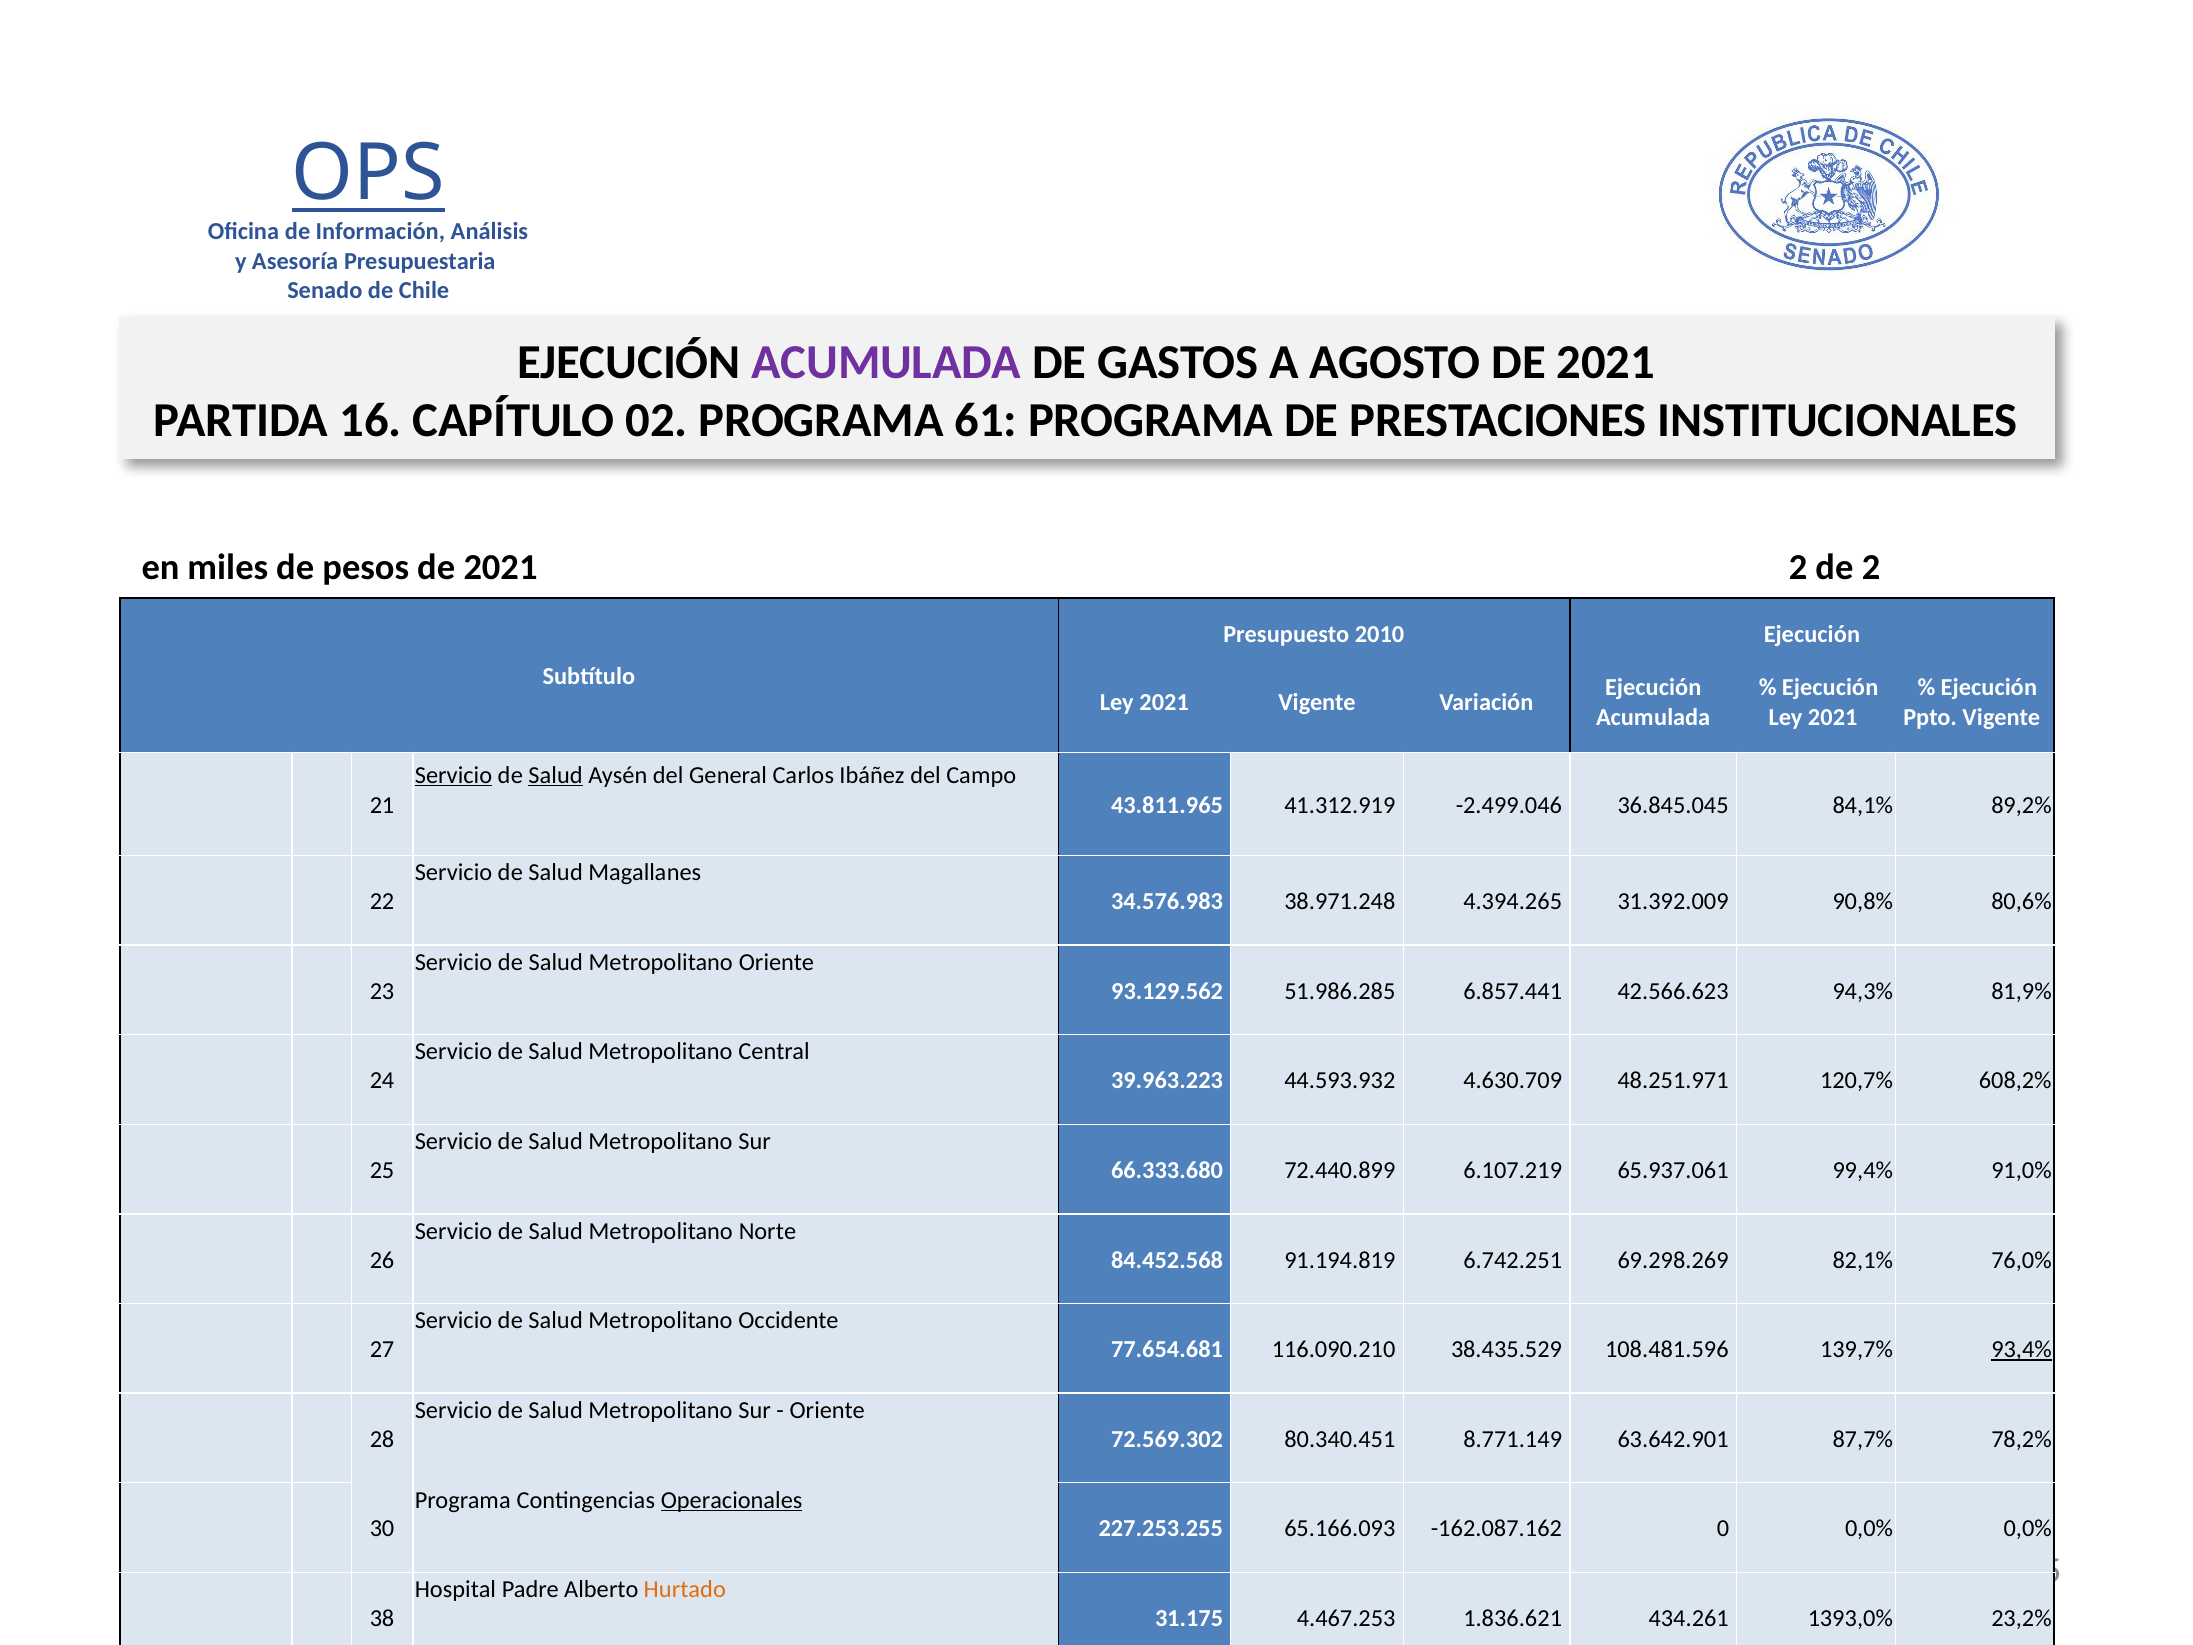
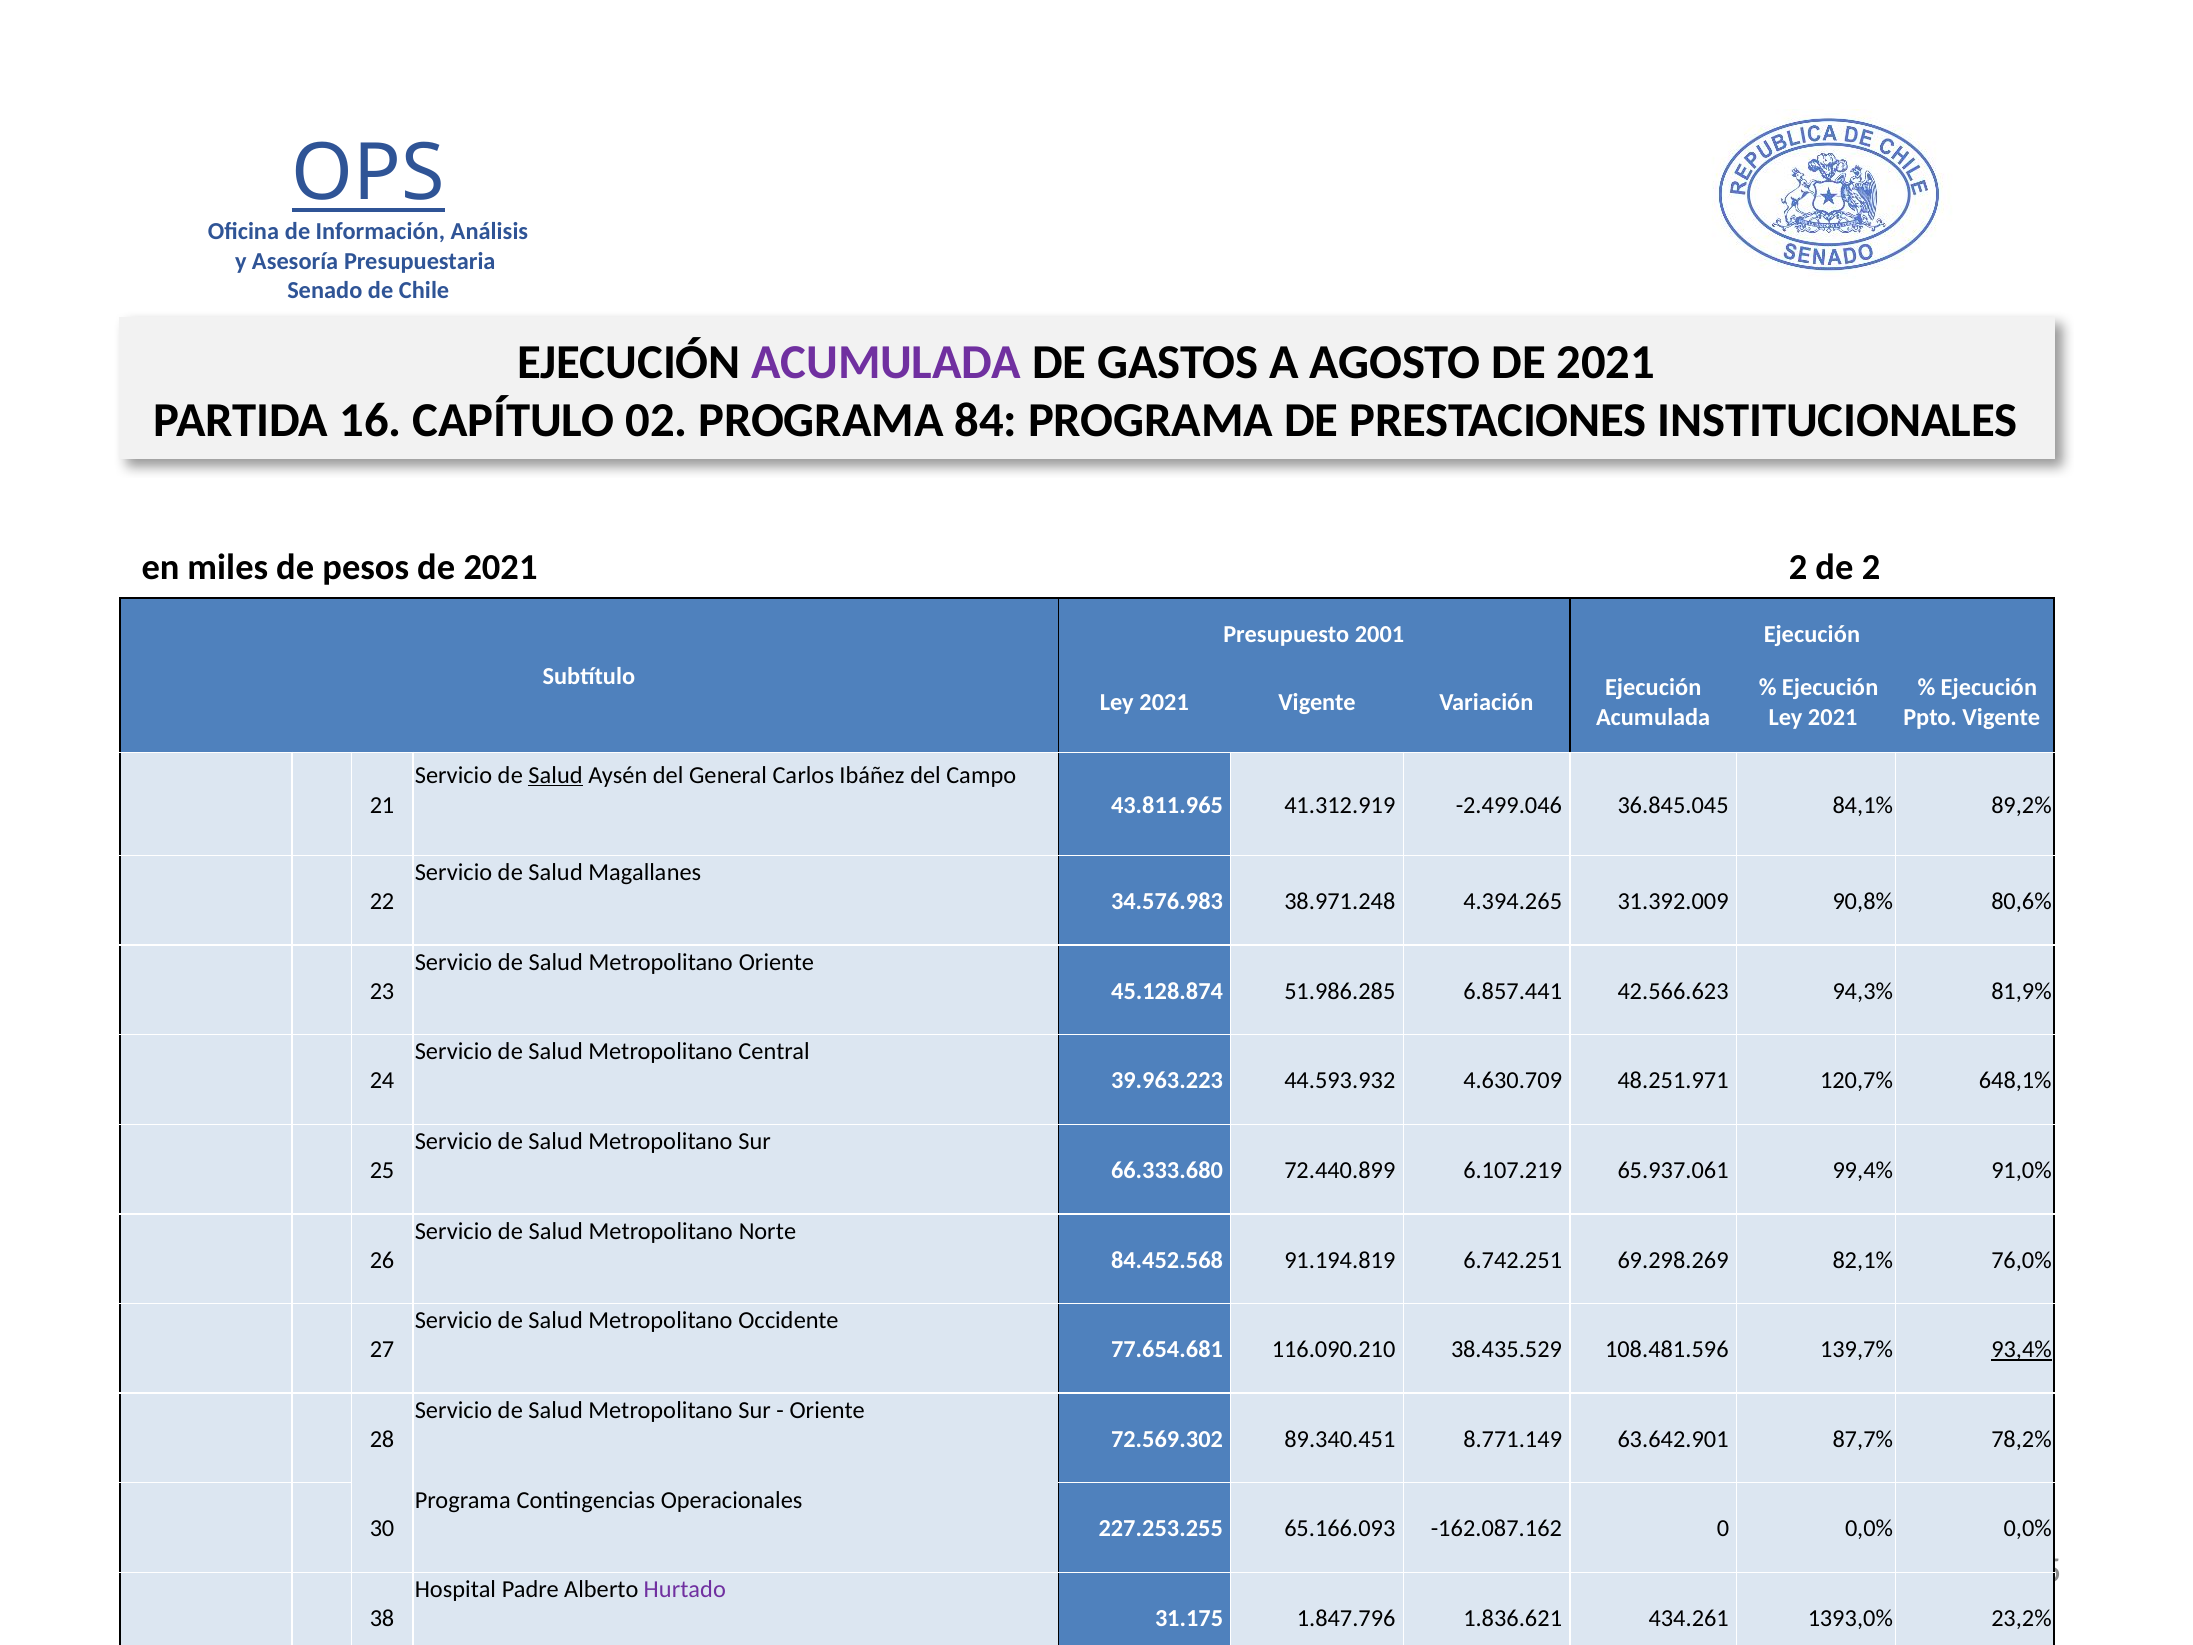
61: 61 -> 84 (986, 421)
2010: 2010 -> 2001 (1379, 635)
Servicio underline: present -> none (454, 775)
93.129.562: 93.129.562 -> 45.128.874 (1167, 991)
608,2%: 608,2% -> 648,1% (2015, 1081)
80.340.451: 80.340.451 -> 89.340.451 (1340, 1439)
Operacionales underline: present -> none (732, 1500)
Hurtado colour: orange -> purple (685, 1589)
4.467.253: 4.467.253 -> 1.847.796 (1346, 1618)
